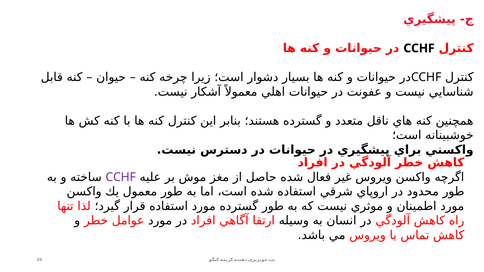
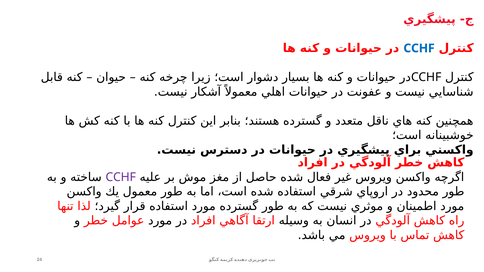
CCHF colour: black -> blue (419, 48)
